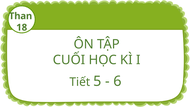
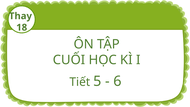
Than: Than -> Thay (20, 16)
